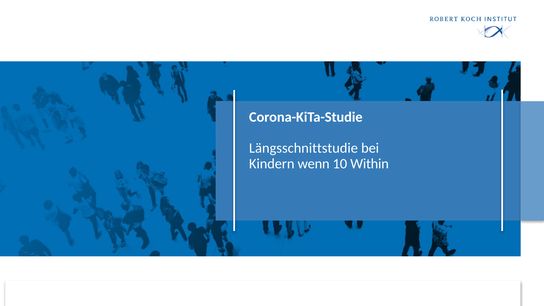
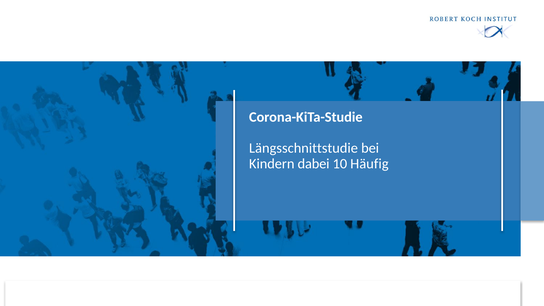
wenn: wenn -> dabei (314, 164)
Within: Within -> Häufig (369, 164)
